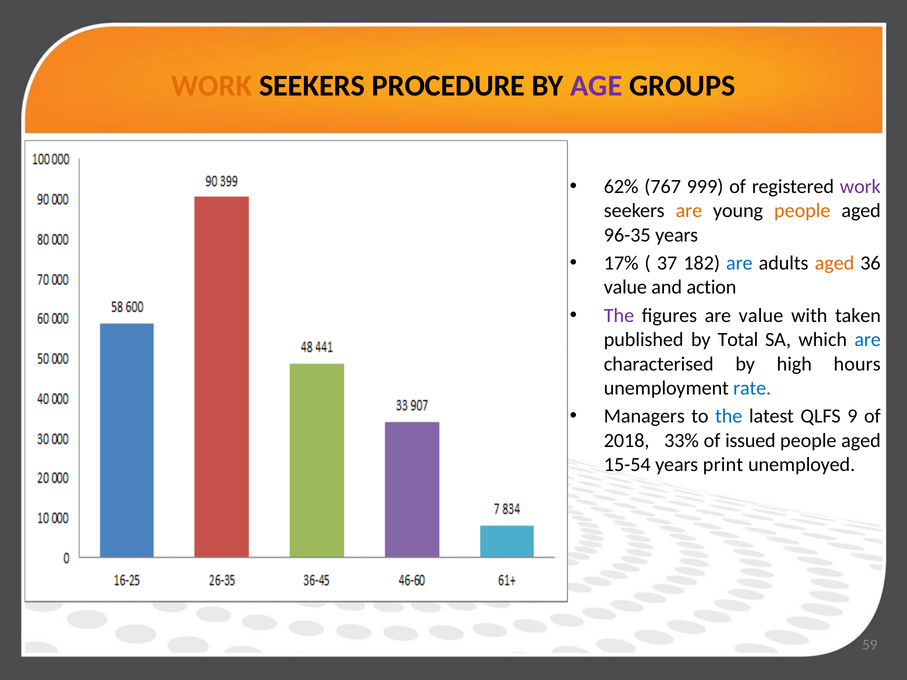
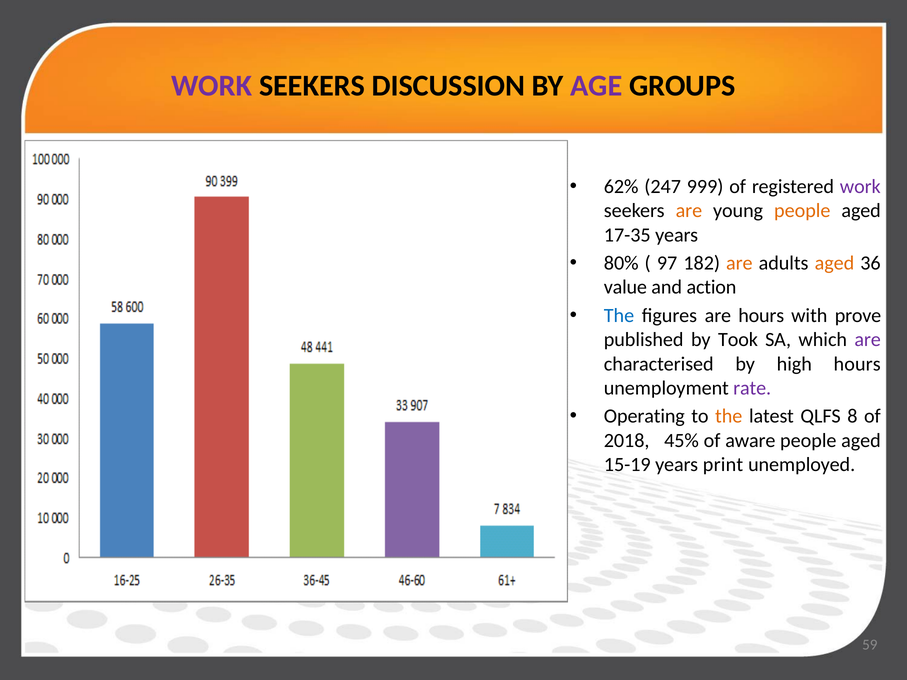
WORK colour: orange -> purple (212, 86)
PROCEDURE: PROCEDURE -> DISCUSSION (448, 86)
767: 767 -> 247 (663, 187)
96-35: 96-35 -> 17-35 (627, 235)
17%: 17% -> 80% (621, 263)
37: 37 -> 97 (667, 263)
are colour: blue -> orange (739, 263)
The colour: purple -> blue (619, 316)
are value: value -> hours (761, 316)
taken: taken -> prove (858, 316)
Total: Total -> Took (738, 340)
are colour: blue -> purple (868, 340)
rate colour: blue -> purple (752, 388)
Managers: Managers -> Operating (644, 416)
the colour: blue -> orange (729, 416)
9: 9 -> 8 (852, 416)
33%: 33% -> 45% (682, 441)
issued: issued -> aware (750, 441)
15-54: 15-54 -> 15-19 (627, 465)
